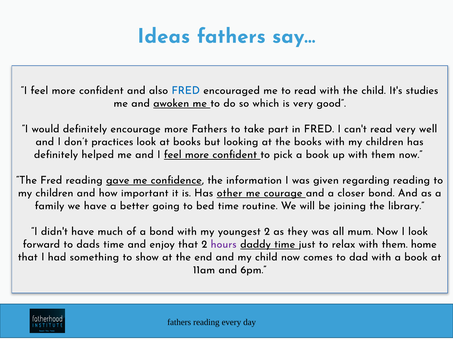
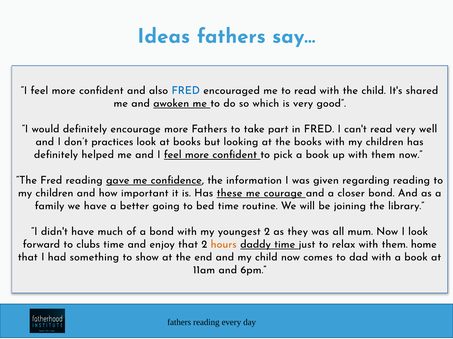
studies: studies -> shared (422, 91)
other: other -> these (230, 193)
dads: dads -> clubs (88, 245)
hours colour: purple -> orange (224, 245)
